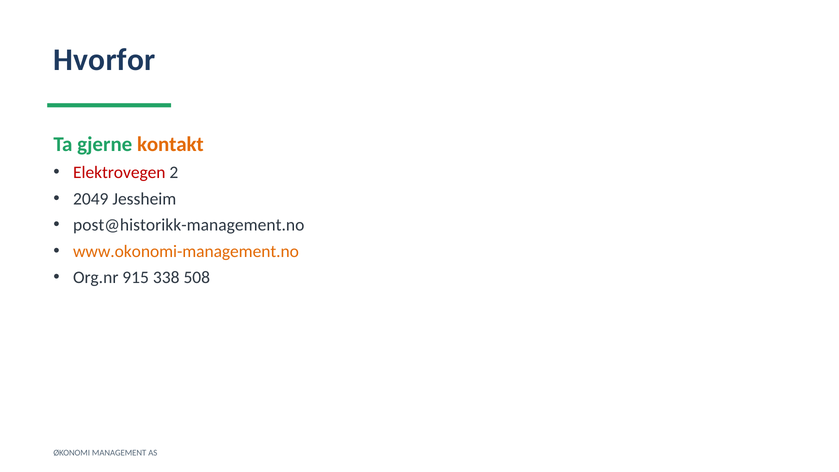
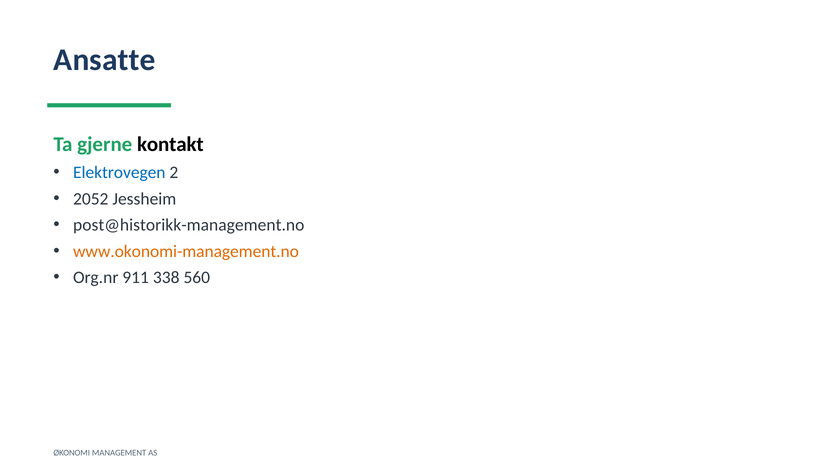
Hvorfor: Hvorfor -> Ansatte (104, 60)
kontakt colour: orange -> black (170, 144)
Elektrovegen colour: red -> blue (119, 173)
2049: 2049 -> 2052 (91, 199)
915: 915 -> 911 (136, 277)
508: 508 -> 560 (197, 277)
